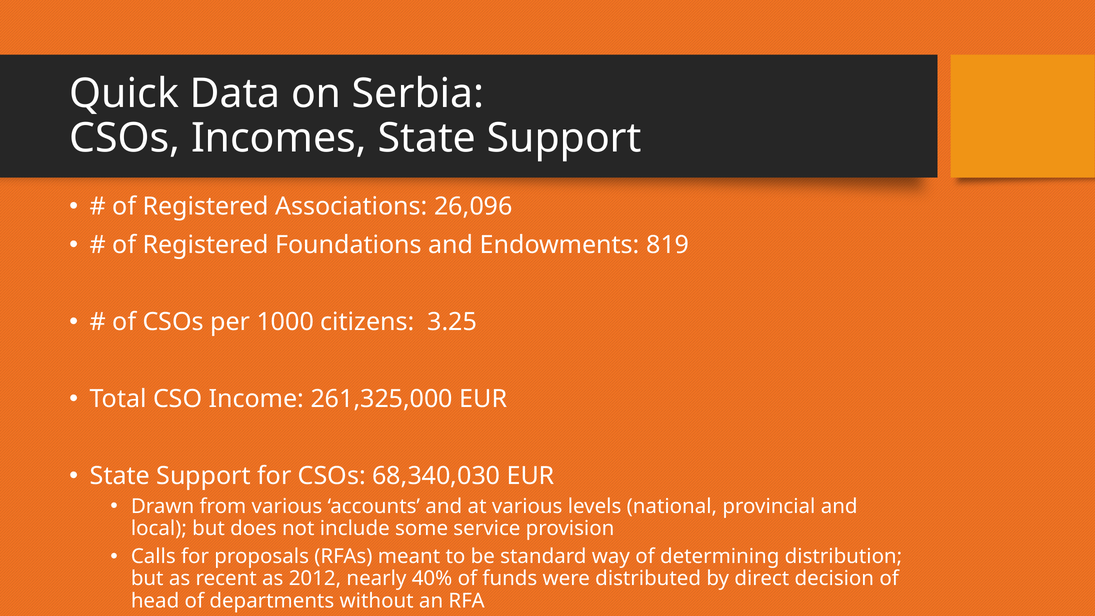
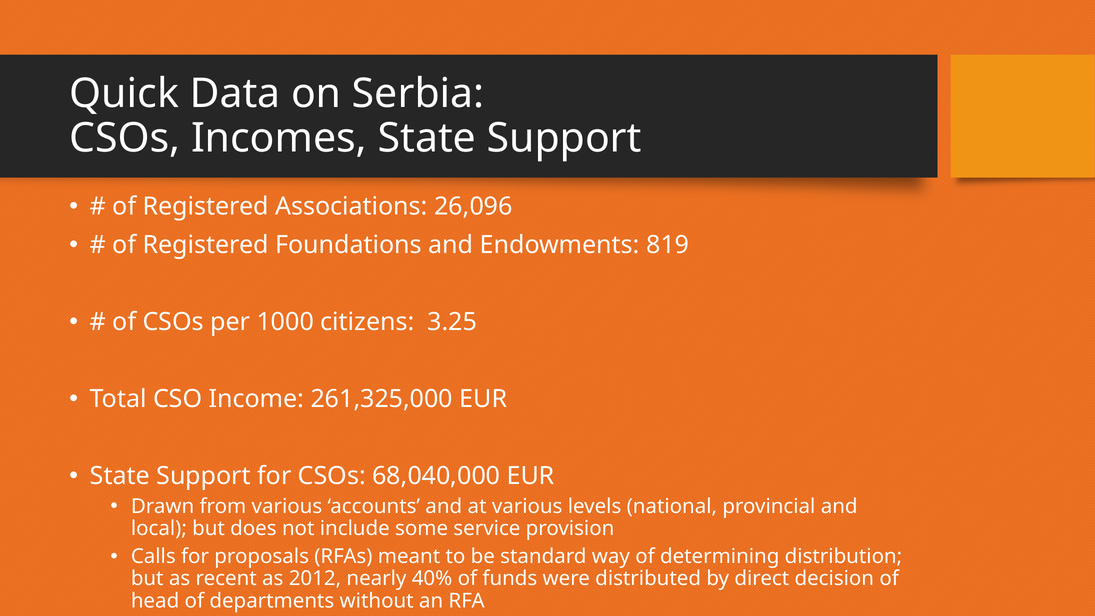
68,340,030: 68,340,030 -> 68,040,000 (436, 476)
